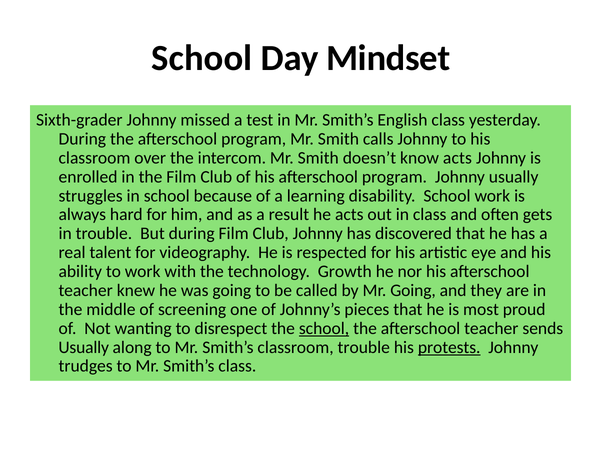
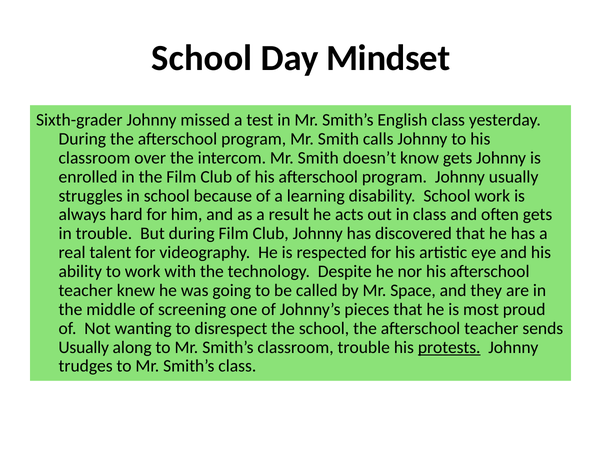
know acts: acts -> gets (458, 158)
Growth: Growth -> Despite (345, 271)
Mr Going: Going -> Space (413, 290)
school underline: present -> none (324, 328)
